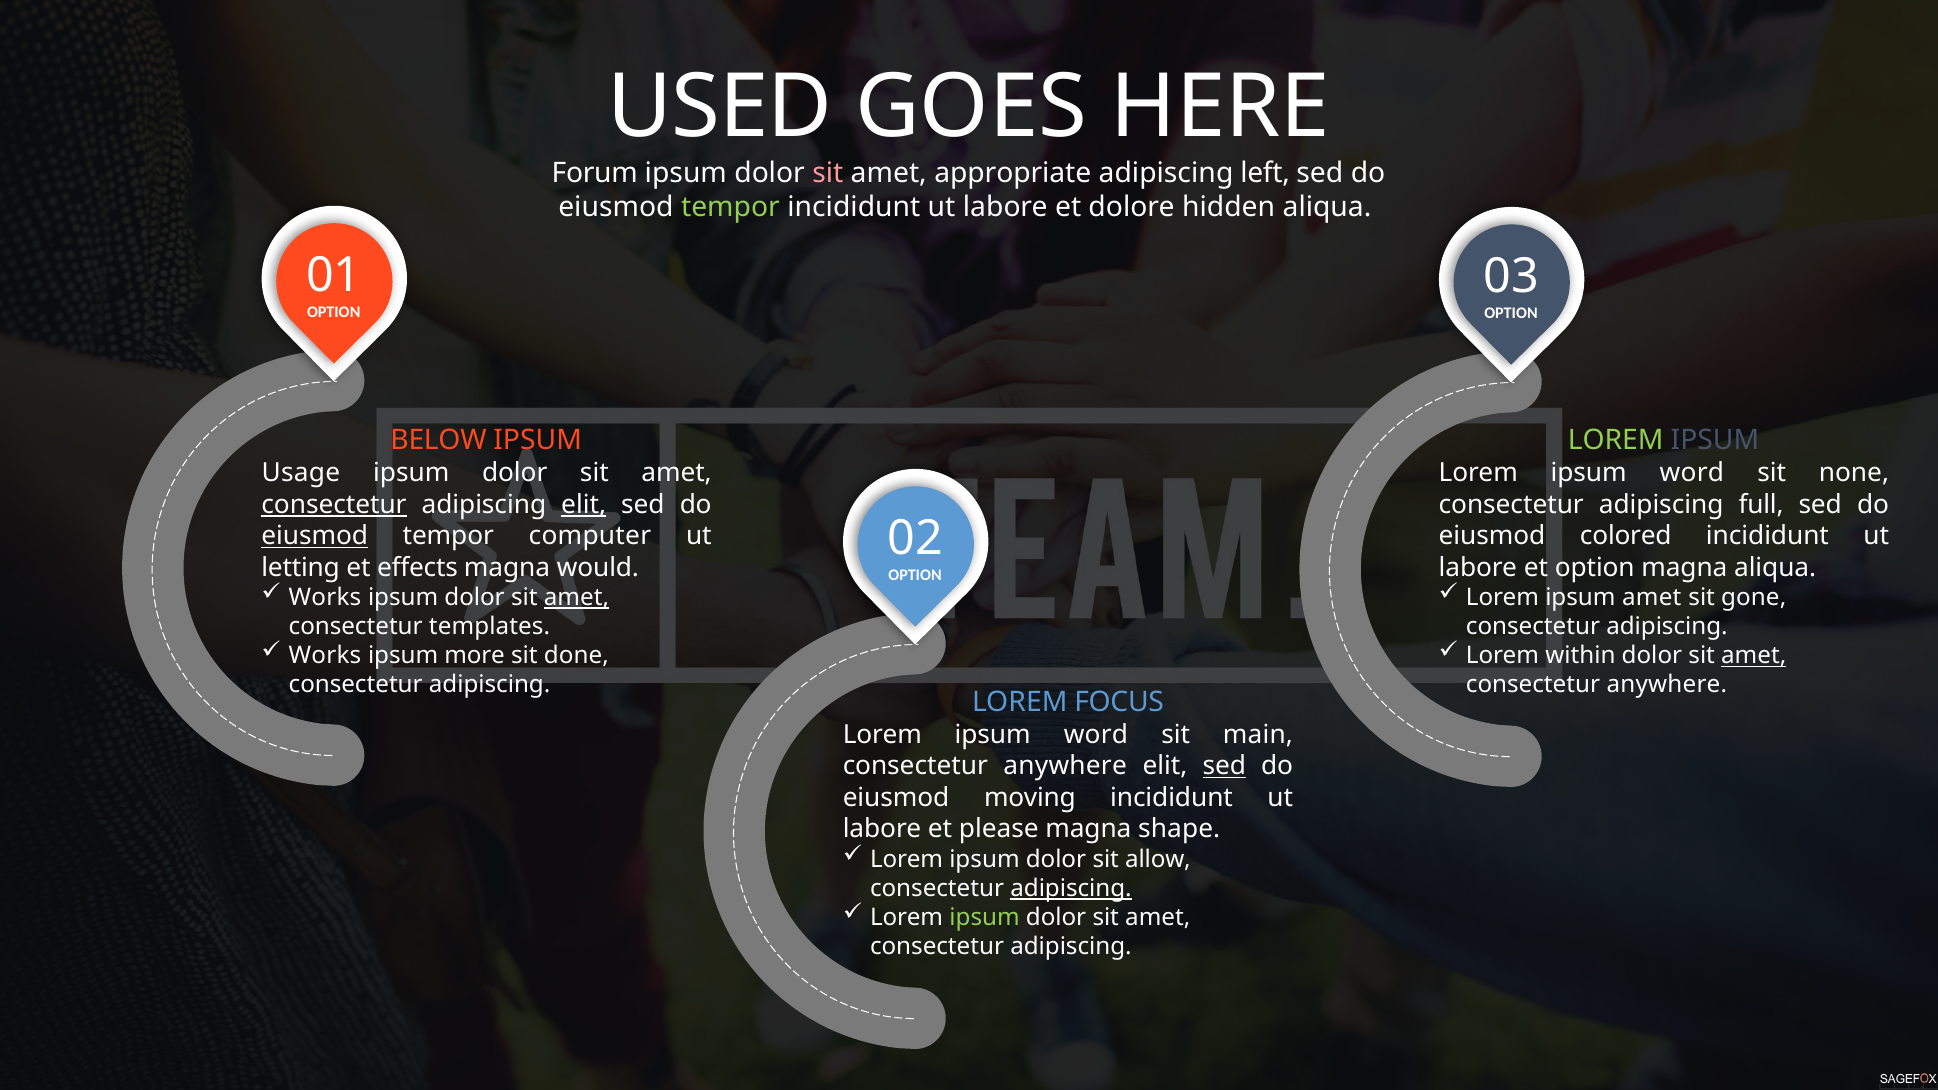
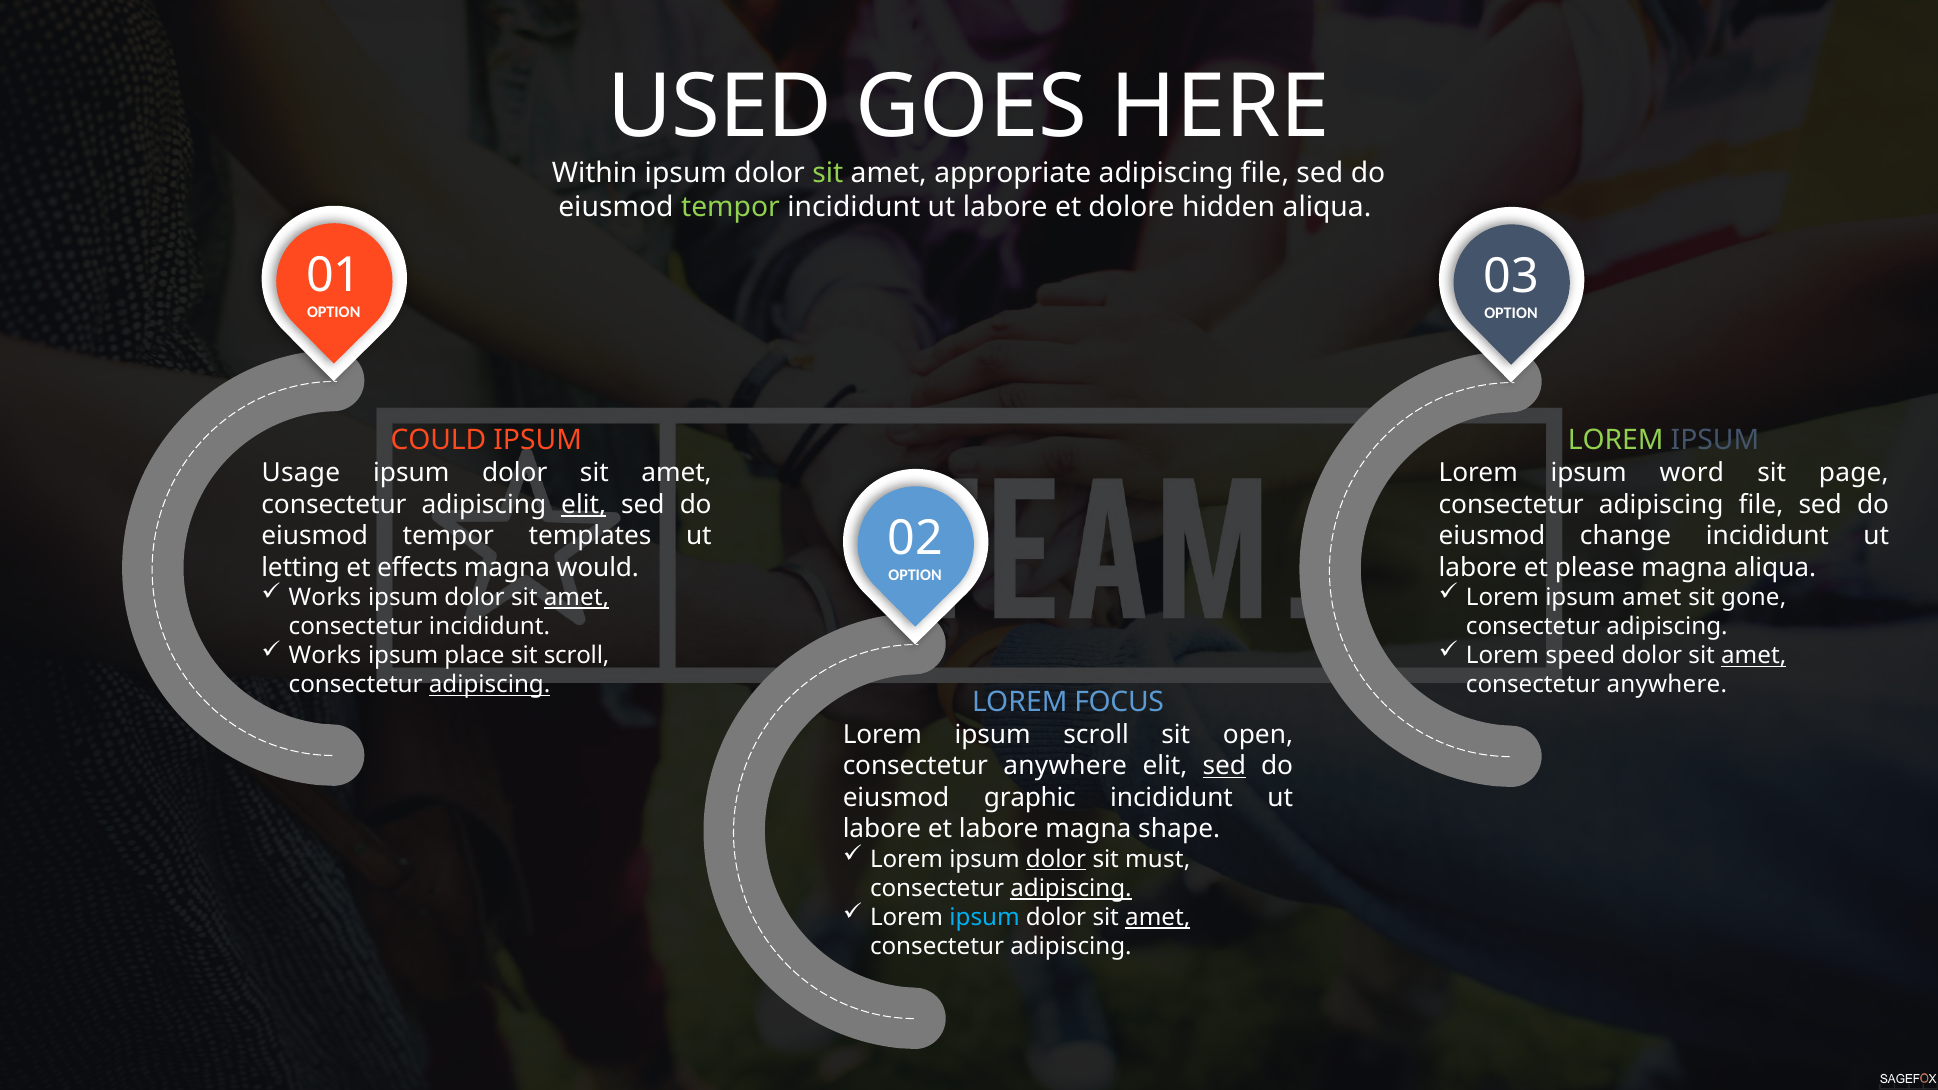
Forum: Forum -> Within (595, 174)
sit colour: pink -> light green (828, 174)
left: left -> file (1265, 174)
BELOW: BELOW -> COULD (438, 440)
none: none -> page (1854, 473)
consectetur underline: present -> none (334, 505)
full: full -> file (1761, 505)
eiusmod underline: present -> none (315, 536)
computer: computer -> templates (590, 536)
colored: colored -> change (1626, 536)
option: option -> please (1595, 568)
consectetur templates: templates -> incididunt (490, 627)
more: more -> place (475, 656)
sit done: done -> scroll (577, 656)
within: within -> speed (1580, 656)
adipiscing underline: none -> present (490, 685)
word: word -> scroll (1096, 735)
main: main -> open (1258, 735)
moving: moving -> graphic (1030, 798)
please: please -> labore (999, 829)
dolor underline: none -> present (1056, 859)
allow: allow -> must (1158, 859)
ipsum colour: light green -> light blue (985, 918)
amet underline: none -> present (1158, 918)
